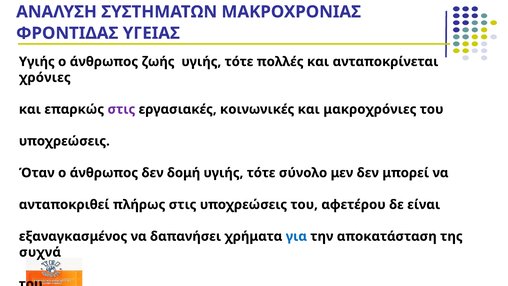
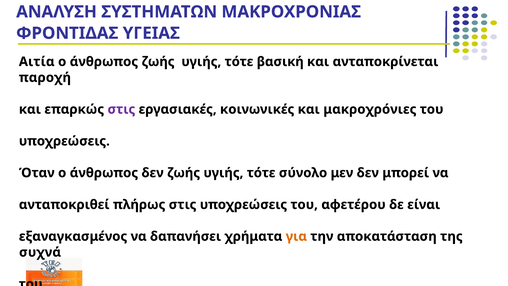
Υγιής: Υγιής -> Αιτία (37, 62)
πολλές: πολλές -> βασική (280, 62)
χρόνιες: χρόνιες -> παροχή (45, 78)
δεν δομή: δομή -> ζωής (184, 173)
για colour: blue -> orange (296, 236)
